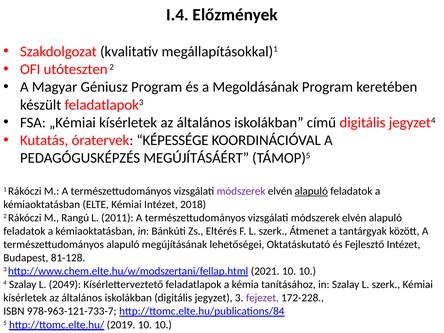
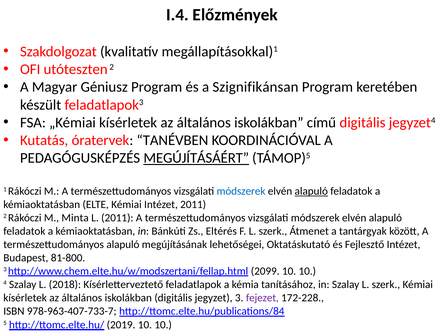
Megoldásának: Megoldásának -> Szignifikánsan (255, 87)
KÉPESSÉGE: KÉPESSÉGE -> TANÉVBEN (172, 140)
MEGÚJÍTÁSÁÉRT underline: none -> present (196, 158)
módszerek colour: purple -> blue (241, 191)
Intézet 2018: 2018 -> 2011 (193, 204)
Rangú: Rangú -> Minta (75, 218)
81-128: 81-128 -> 81-800 (68, 258)
2021: 2021 -> 2099 (265, 271)
2049: 2049 -> 2018 (65, 285)
978-963-121-733-7: 978-963-121-733-7 -> 978-963-407-733-7 (72, 311)
